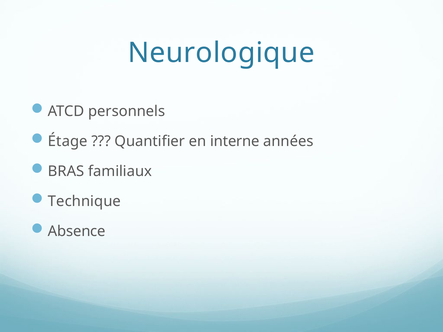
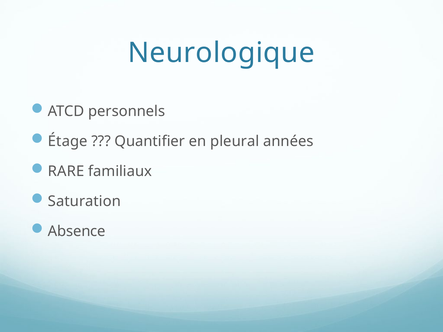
interne: interne -> pleural (235, 141)
BRAS: BRAS -> RARE (66, 171)
Technique: Technique -> Saturation (84, 201)
